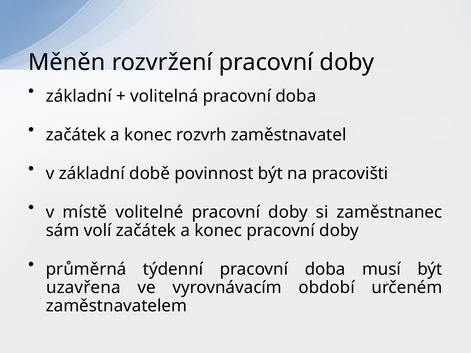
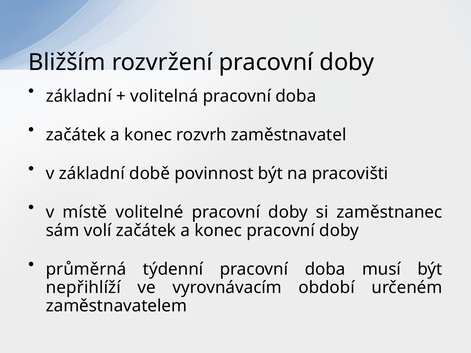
Měněn: Měněn -> Bližším (67, 63)
uzavřena: uzavřena -> nepřihlíží (83, 288)
